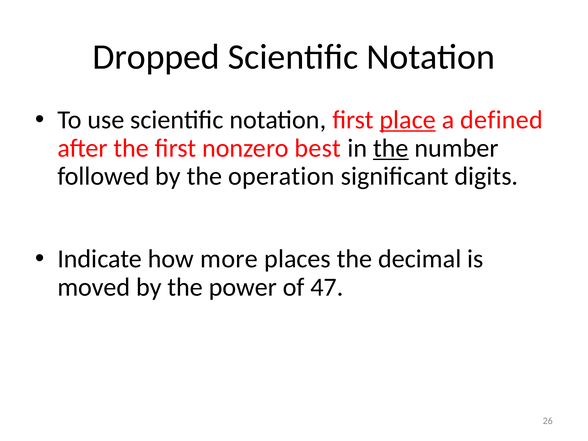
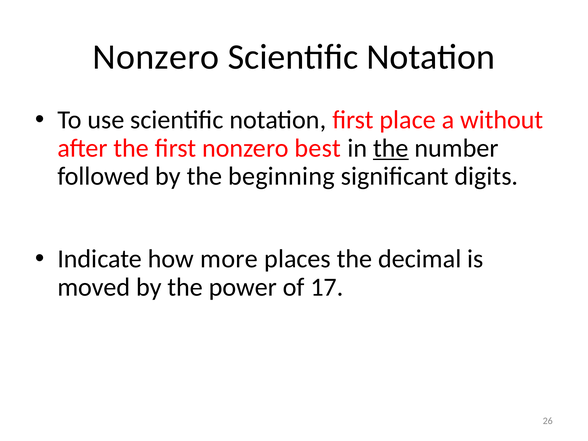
Dropped: Dropped -> Nonzero (156, 57)
place underline: present -> none (408, 120)
defined: defined -> without (502, 120)
operation: operation -> beginning (281, 176)
47: 47 -> 17 (327, 287)
